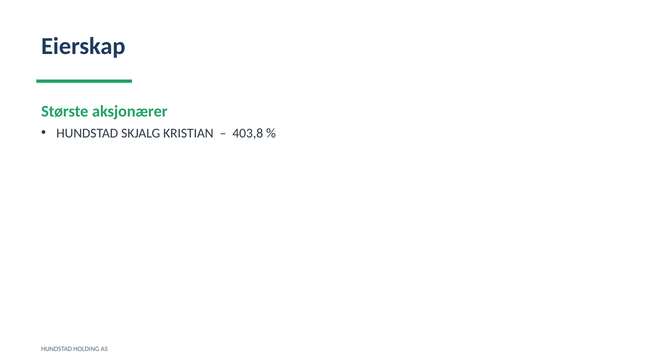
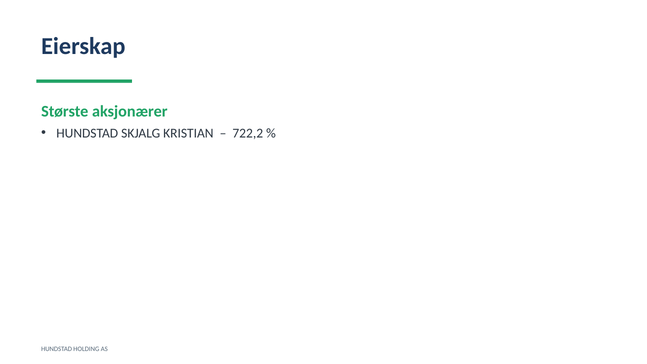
403,8: 403,8 -> 722,2 (248, 133)
